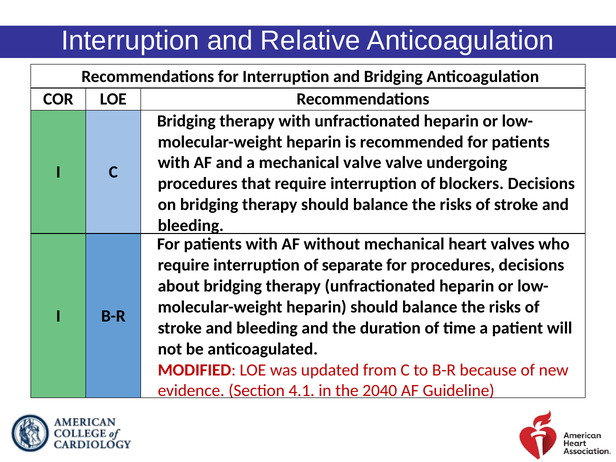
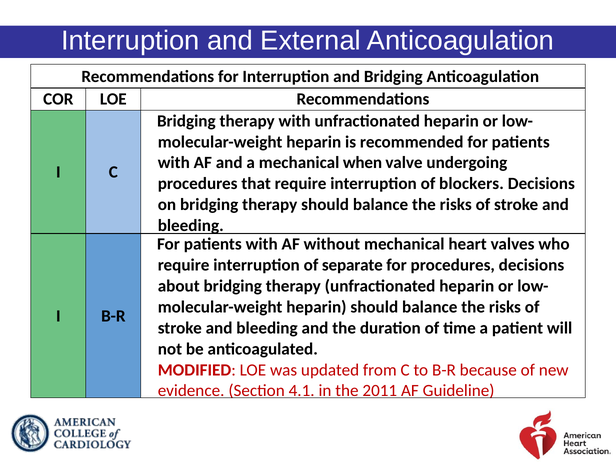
Relative: Relative -> External (311, 41)
mechanical valve: valve -> when (363, 163)
2040: 2040 -> 2011 (380, 391)
